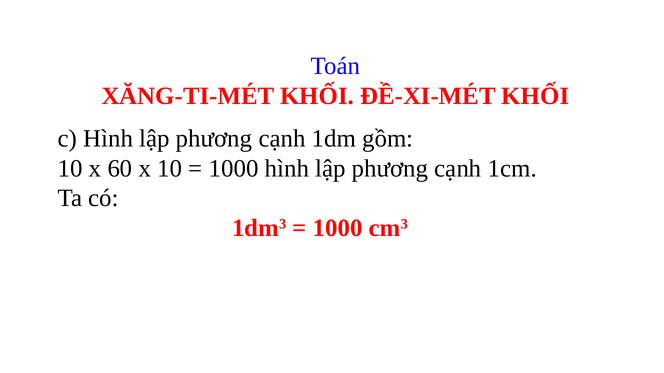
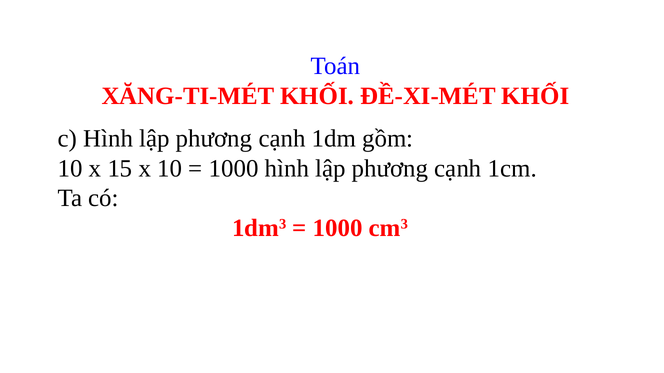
60: 60 -> 15 (120, 169)
